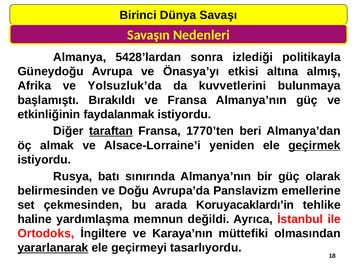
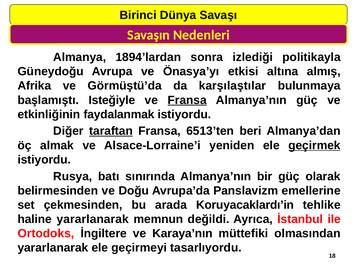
5428’lardan: 5428’lardan -> 1894’lardan (148, 57)
Yolsuzluk’da: Yolsuzluk’da -> Görmüştü’da (125, 86)
kuvvetlerini: kuvvetlerini -> karşılaştılar (232, 86)
Bırakıldı: Bırakıldı -> Isteğiyle (112, 100)
Fransa underline: none -> present (187, 100)
1770’ten: 1770’ten -> 6513’ten (210, 131)
haline yardımlaşma: yardımlaşma -> yararlanarak (93, 219)
yararlanarak underline: present -> none (53, 248)
